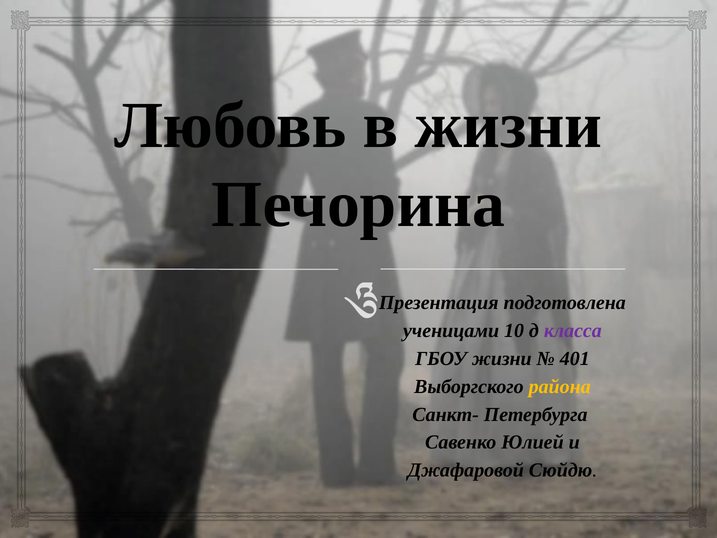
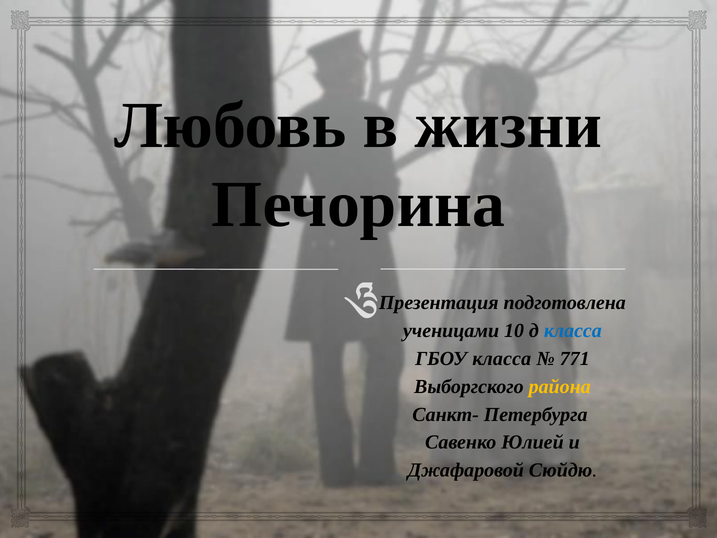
класса colour: purple -> blue (573, 331)
ГБОУ жизни: жизни -> класса (502, 359)
401: 401 -> 771 (575, 359)
